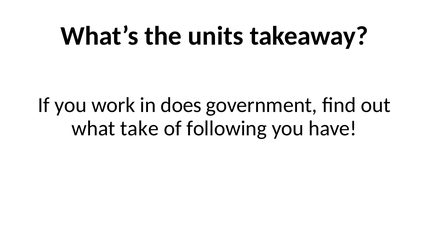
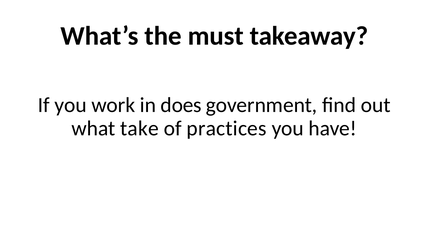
units: units -> must (216, 36)
following: following -> practices (227, 129)
